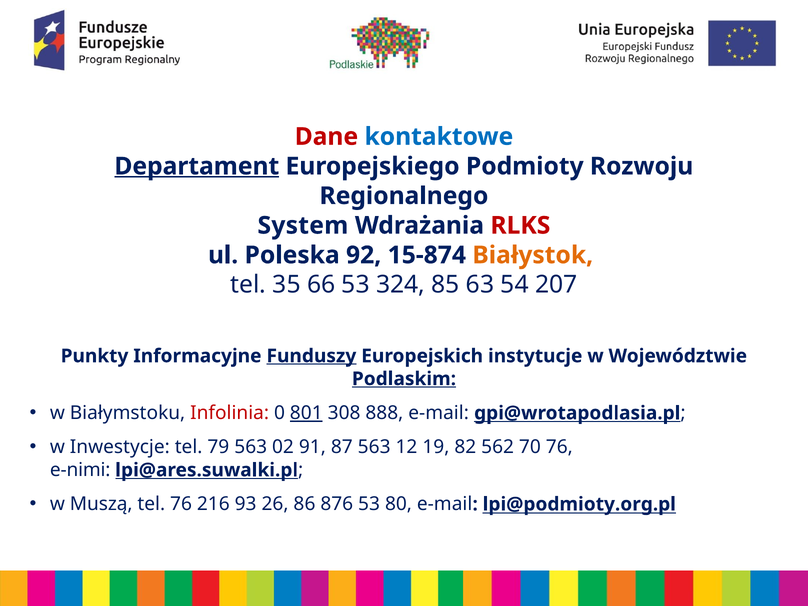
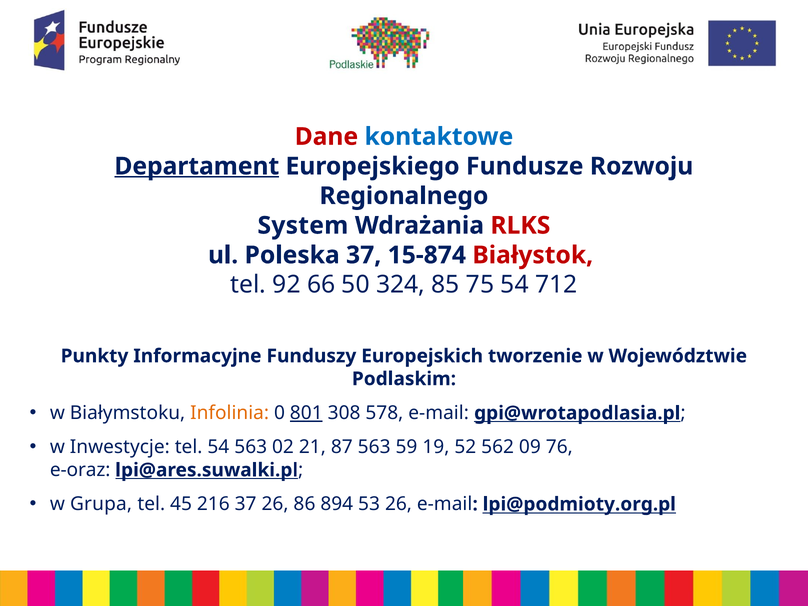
Podmioty: Podmioty -> Fundusze (525, 166)
Poleska 92: 92 -> 37 (364, 255)
Białystok colour: orange -> red (533, 255)
35: 35 -> 92 (287, 285)
66 53: 53 -> 50 (356, 285)
63: 63 -> 75 (480, 285)
207: 207 -> 712 (556, 285)
Funduszy underline: present -> none (311, 356)
instytucje: instytucje -> tworzenie (535, 356)
Podlaskim underline: present -> none (404, 379)
Infolinia colour: red -> orange (230, 413)
888: 888 -> 578 (384, 413)
tel 79: 79 -> 54 (218, 447)
91: 91 -> 21 (312, 447)
12: 12 -> 59 (406, 447)
82: 82 -> 52 (465, 447)
70: 70 -> 09 (530, 447)
e-nimi: e-nimi -> e-oraz (80, 470)
Muszą: Muszą -> Grupa (101, 504)
tel 76: 76 -> 45 (181, 504)
216 93: 93 -> 37 (246, 504)
876: 876 -> 894 (337, 504)
53 80: 80 -> 26 (399, 504)
